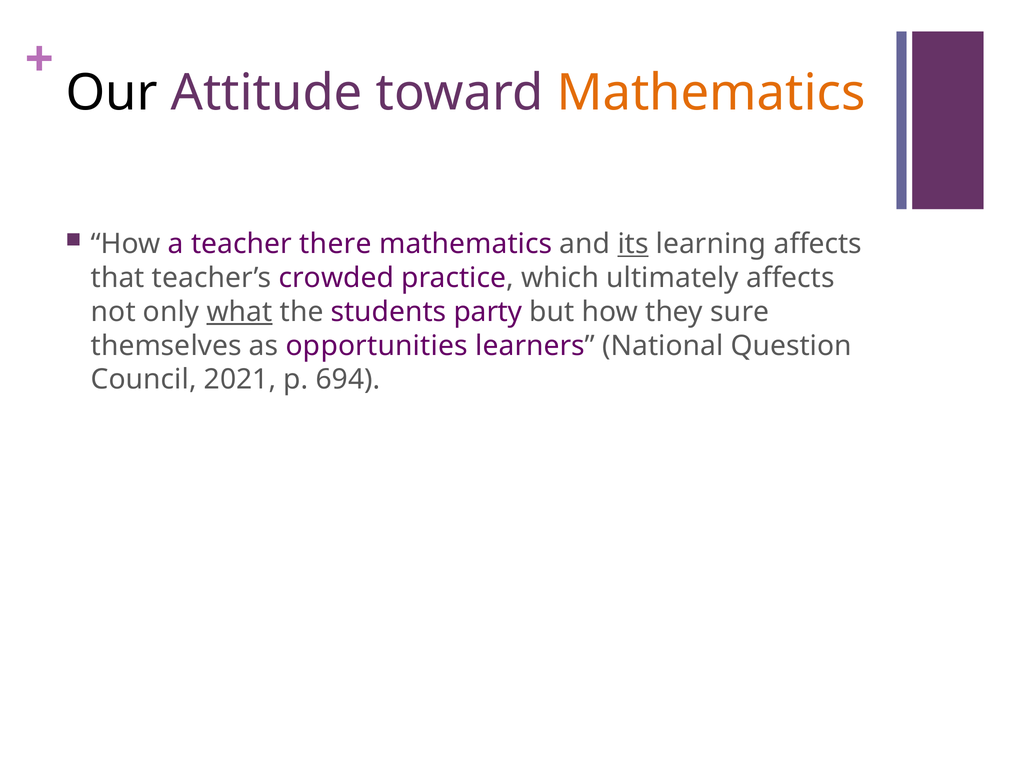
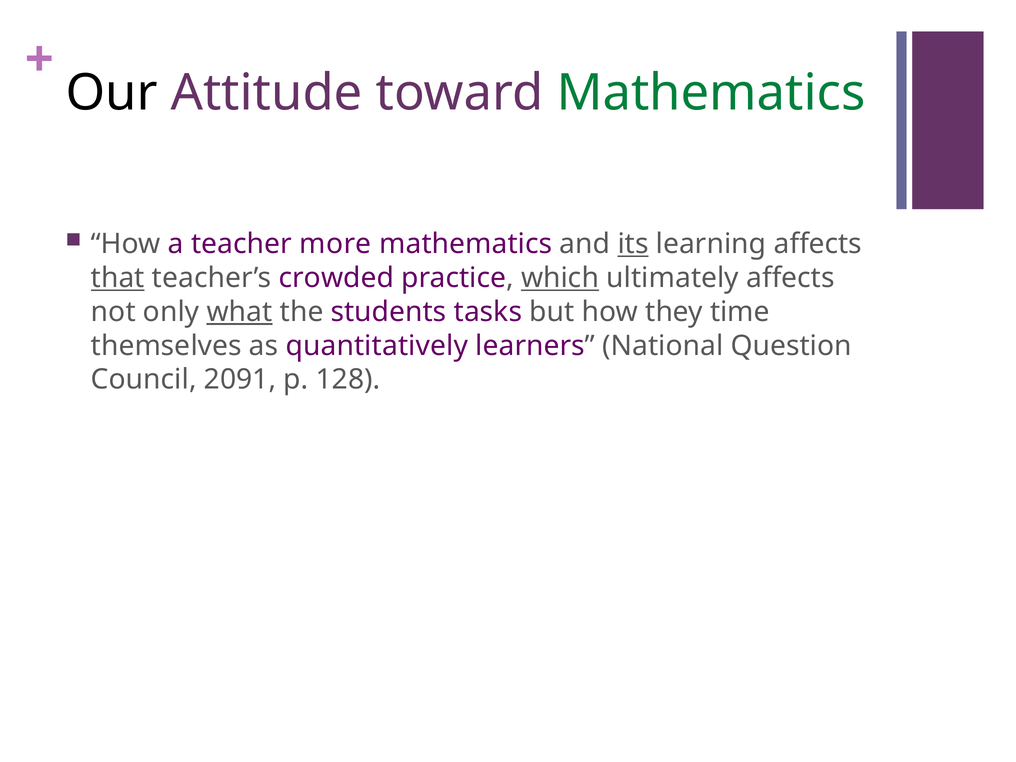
Mathematics colour: orange -> green (711, 93)
there: there -> more (335, 244)
that underline: none -> present (118, 278)
which underline: none -> present (560, 278)
party: party -> tasks (488, 312)
sure: sure -> time (740, 312)
opportunities: opportunities -> quantitatively (377, 346)
2021: 2021 -> 2091 (240, 380)
694: 694 -> 128 (348, 380)
